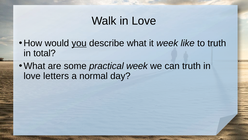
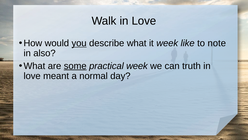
to truth: truth -> note (217, 43)
total: total -> also (44, 53)
some underline: none -> present (75, 66)
letters: letters -> meant (56, 76)
